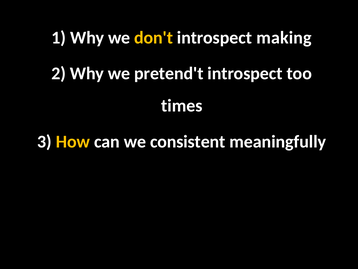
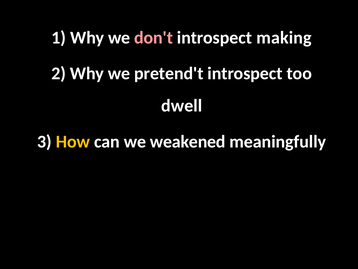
don't colour: yellow -> pink (154, 38)
times: times -> dwell (182, 106)
consistent: consistent -> weakened (188, 141)
